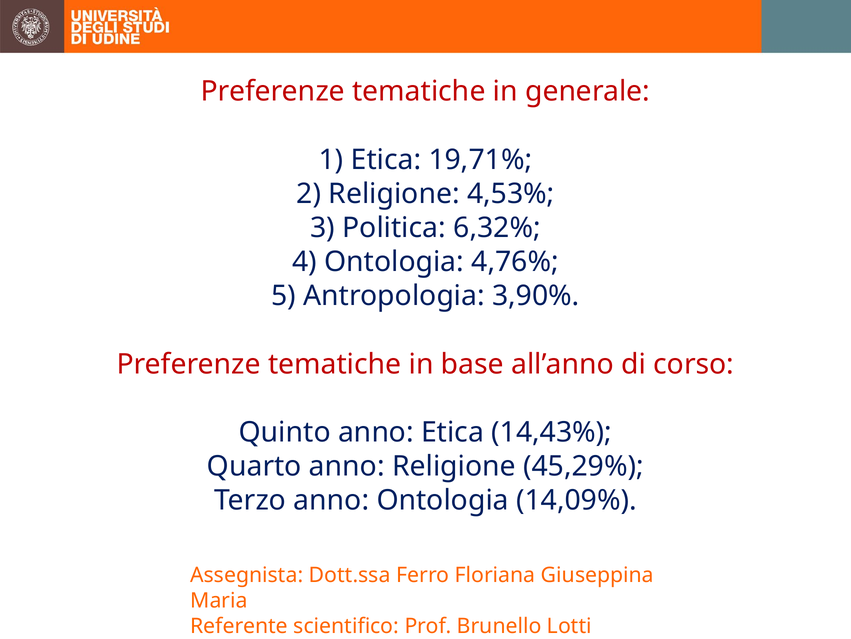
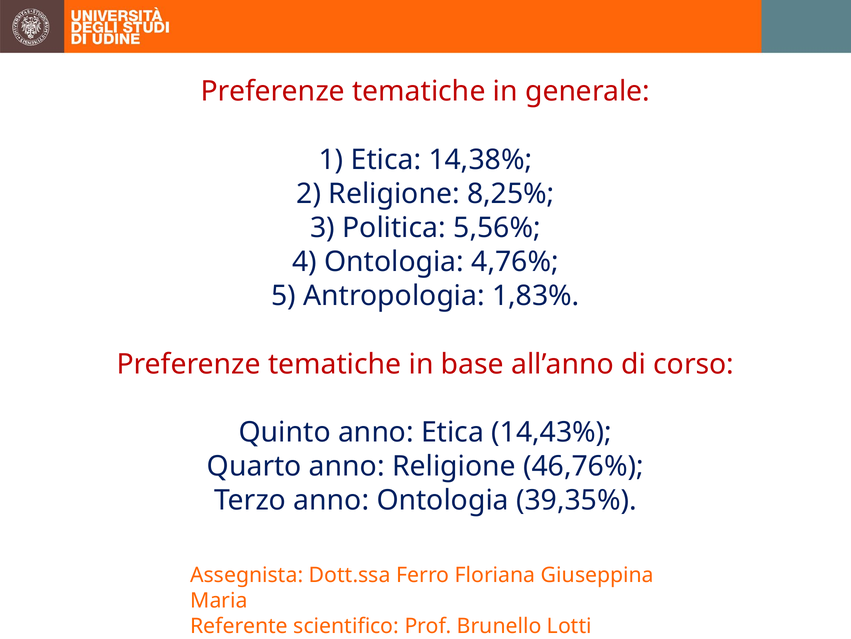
19,71%: 19,71% -> 14,38% (480, 159)
4,53%: 4,53% -> 8,25% (511, 194)
6,32%: 6,32% -> 5,56% (497, 228)
3,90%: 3,90% -> 1,83% (536, 296)
45,29%: 45,29% -> 46,76% (583, 466)
14,09%: 14,09% -> 39,35% (576, 500)
